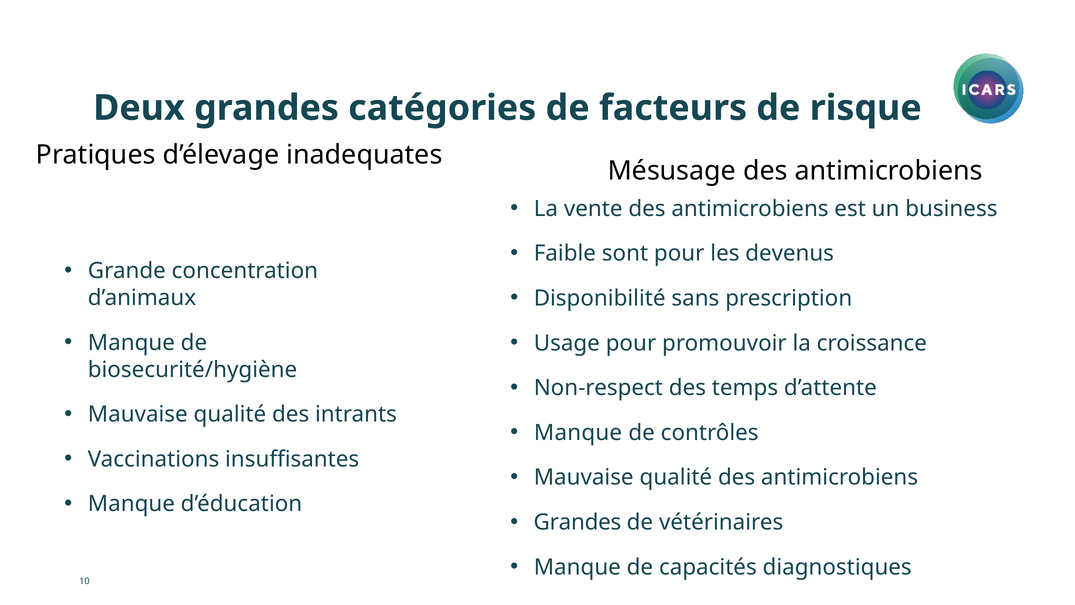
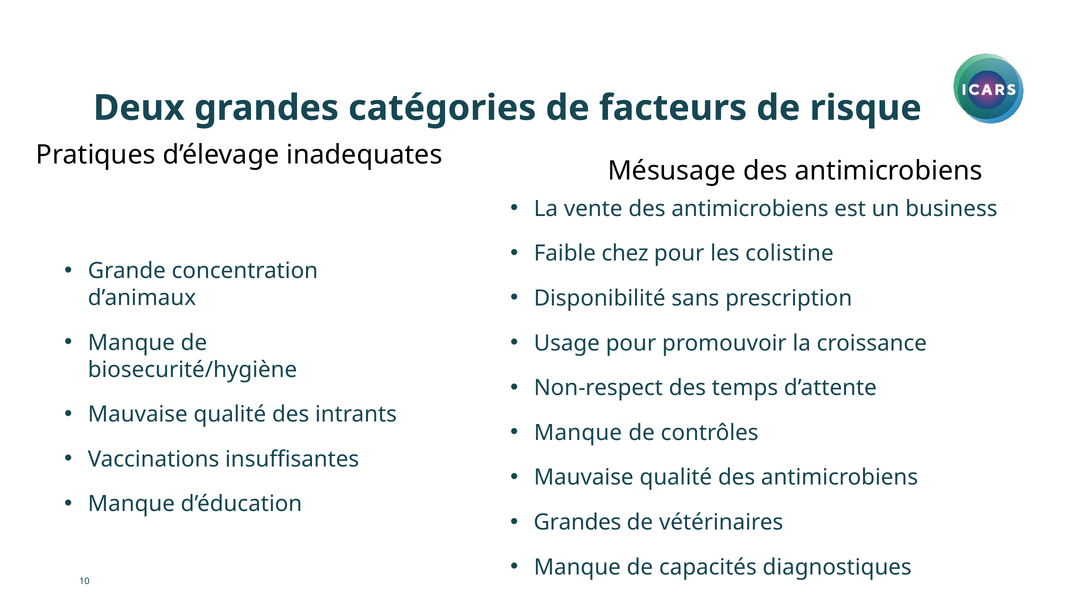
sont: sont -> chez (625, 253)
devenus: devenus -> colistine (790, 253)
